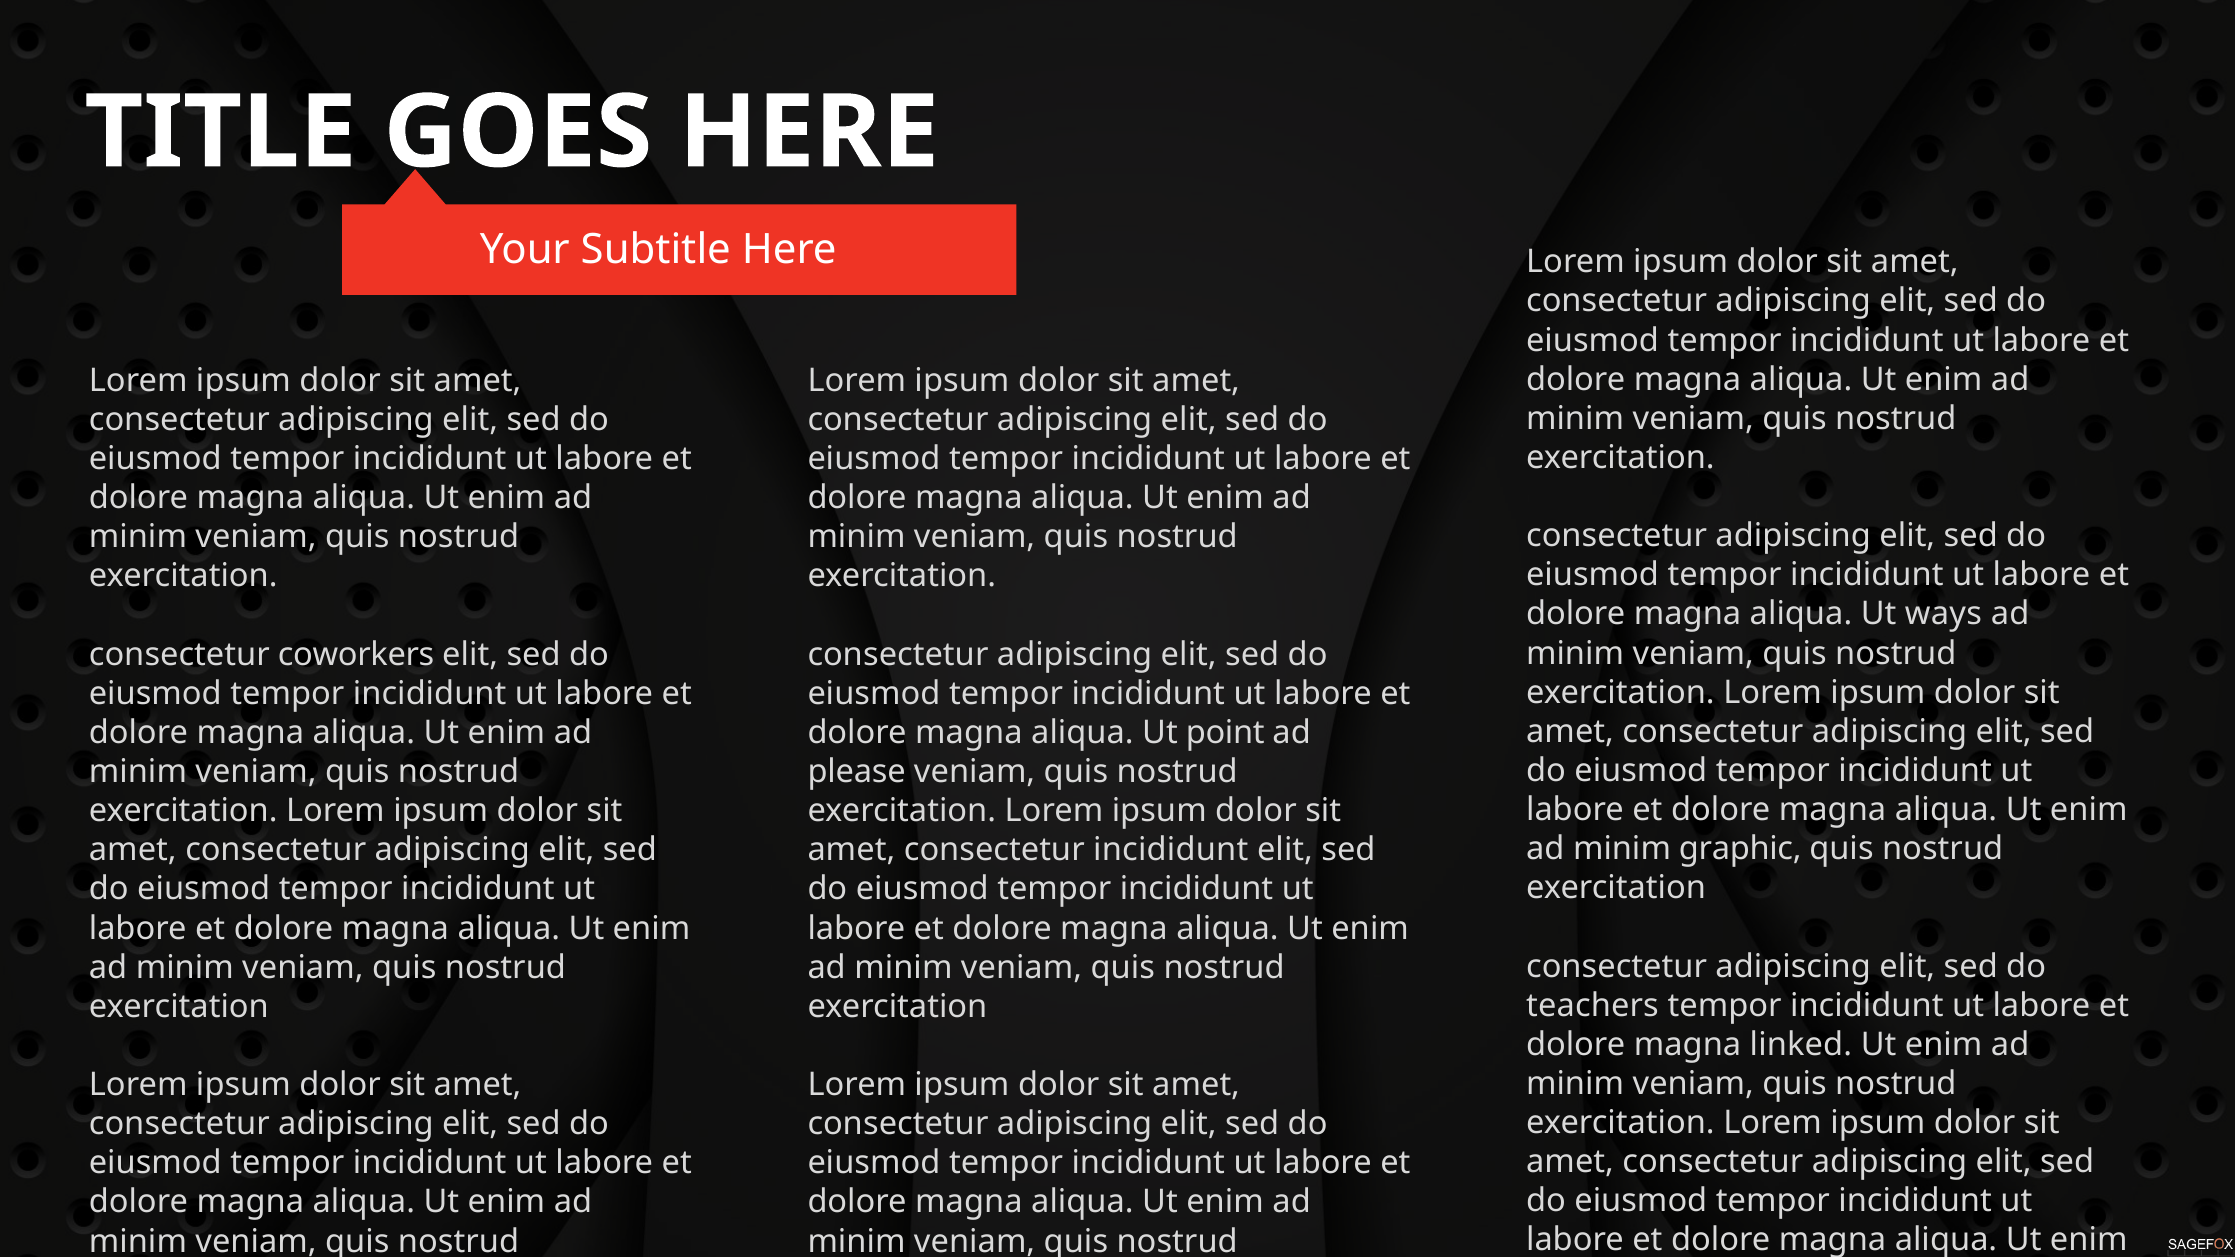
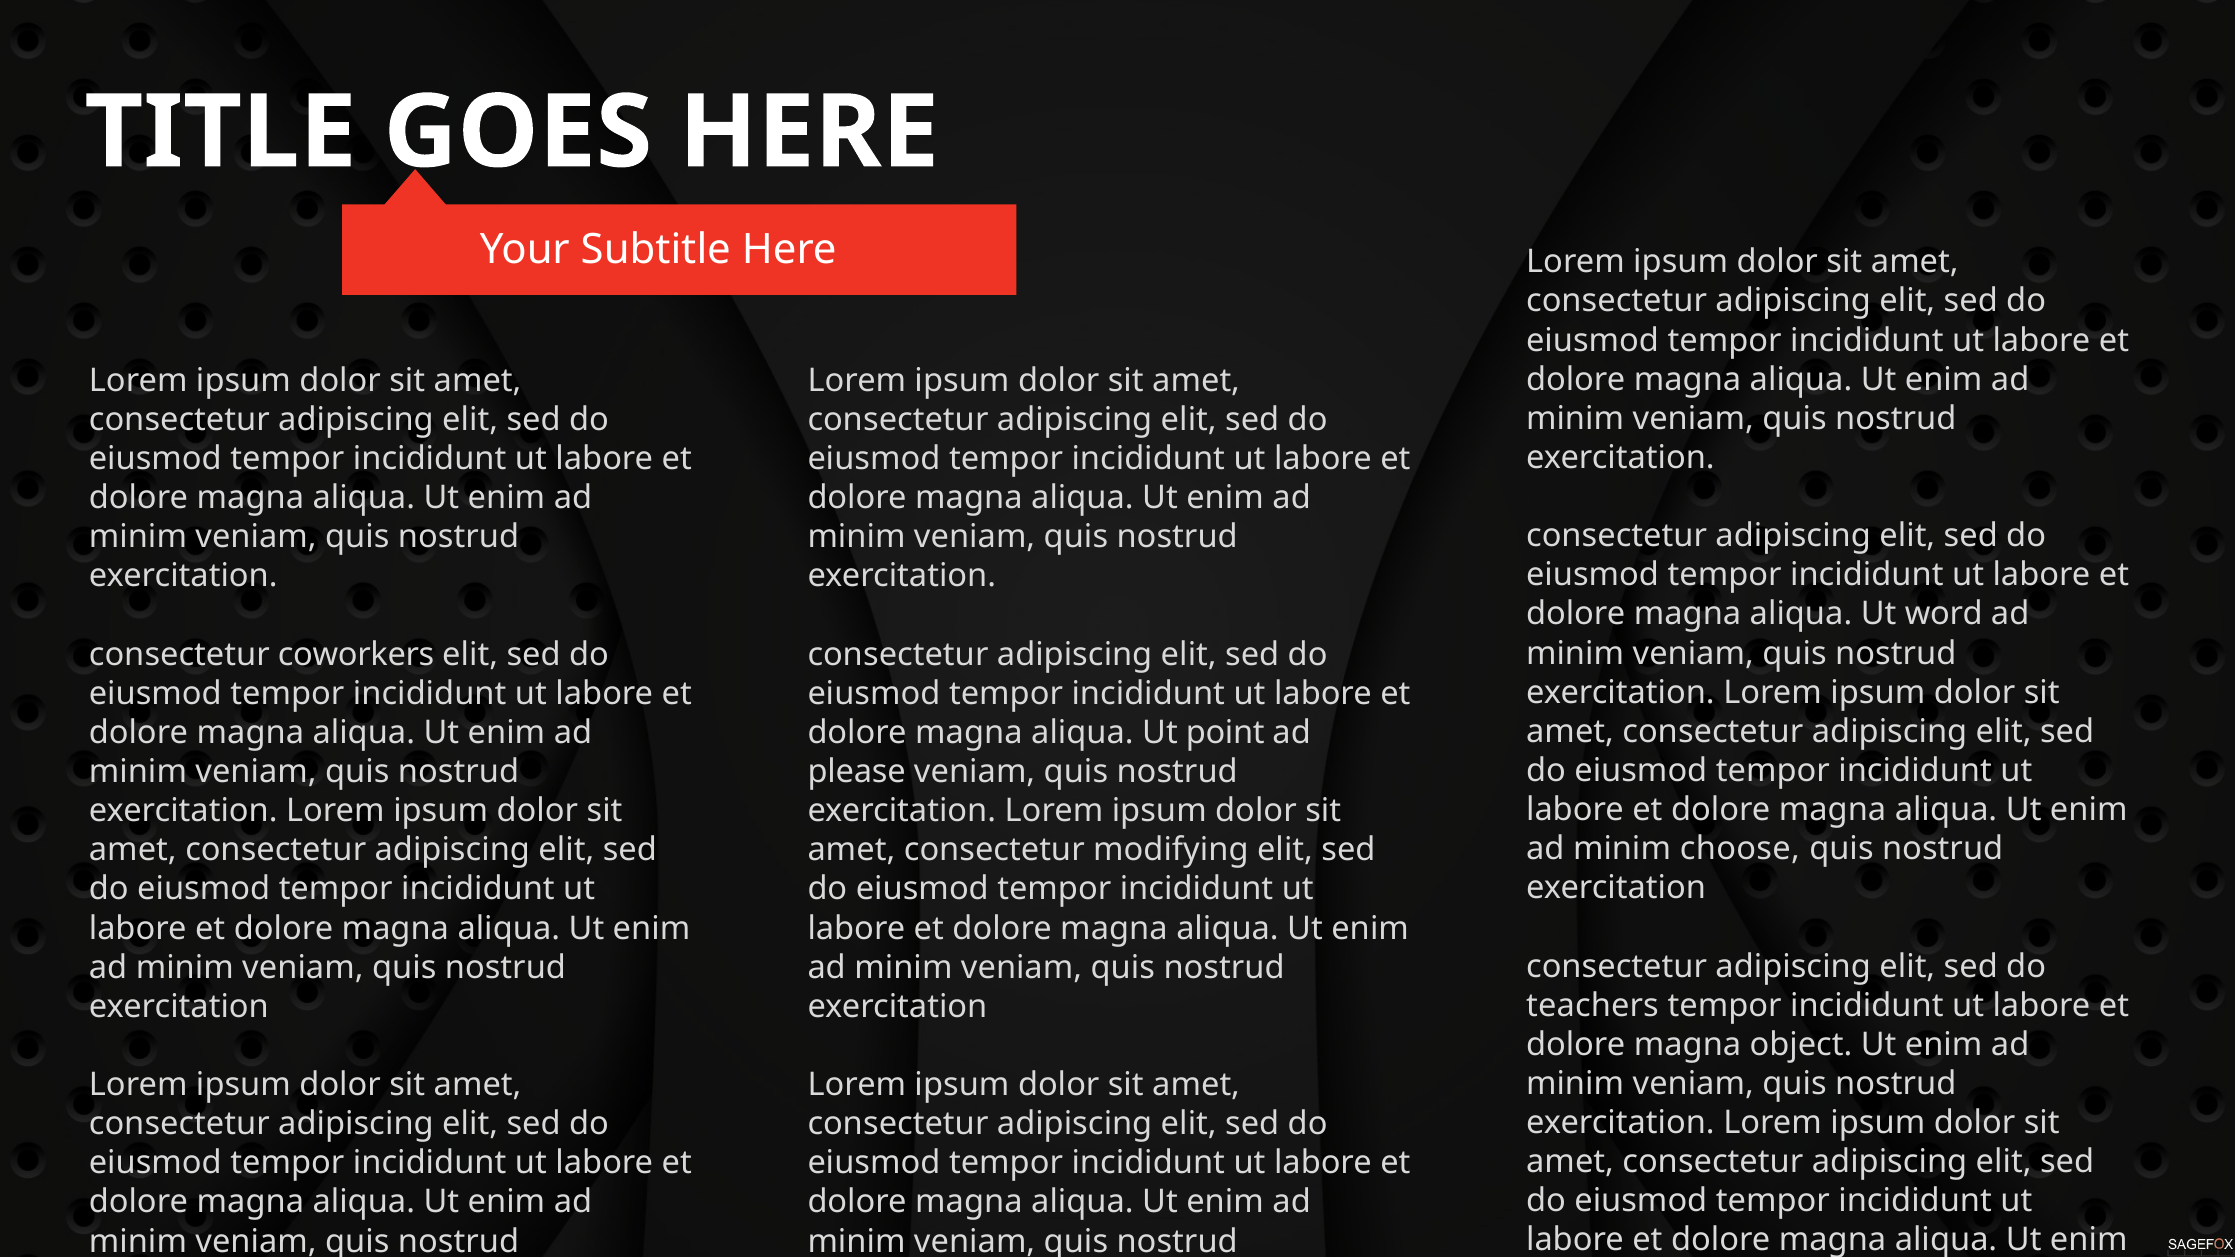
ways: ways -> word (1944, 614)
graphic: graphic -> choose (1740, 849)
consectetur incididunt: incididunt -> modifying (1171, 850)
linked: linked -> object (1801, 1045)
